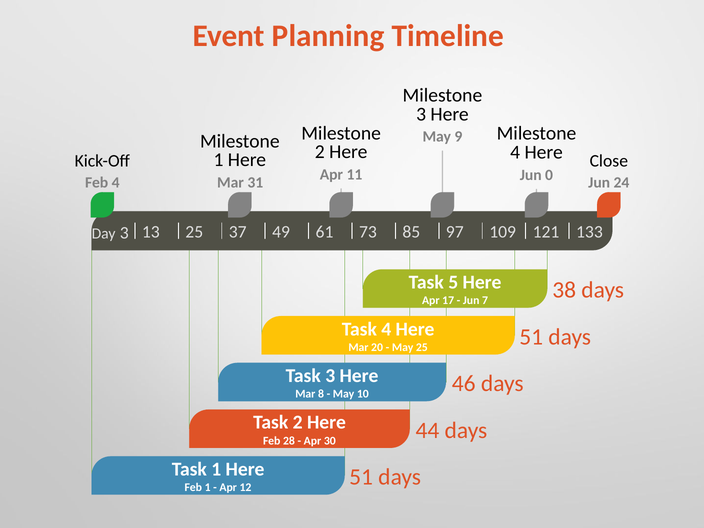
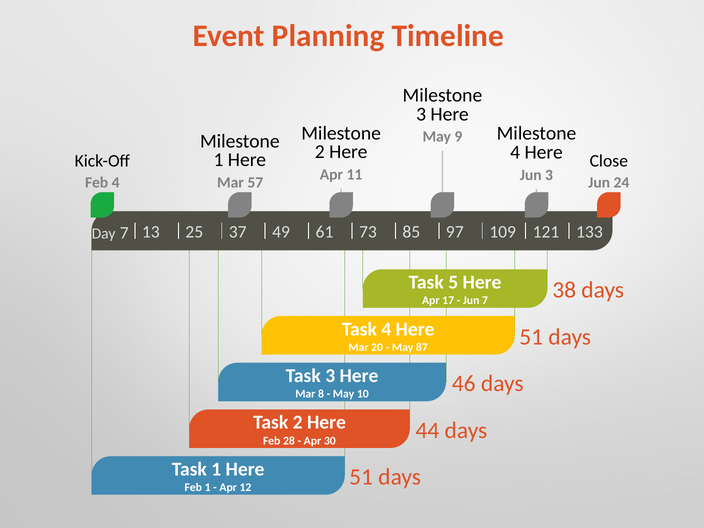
Jun 0: 0 -> 3 (549, 175)
31: 31 -> 57 (255, 183)
Day 3: 3 -> 7 (124, 233)
May 25: 25 -> 87 (422, 347)
